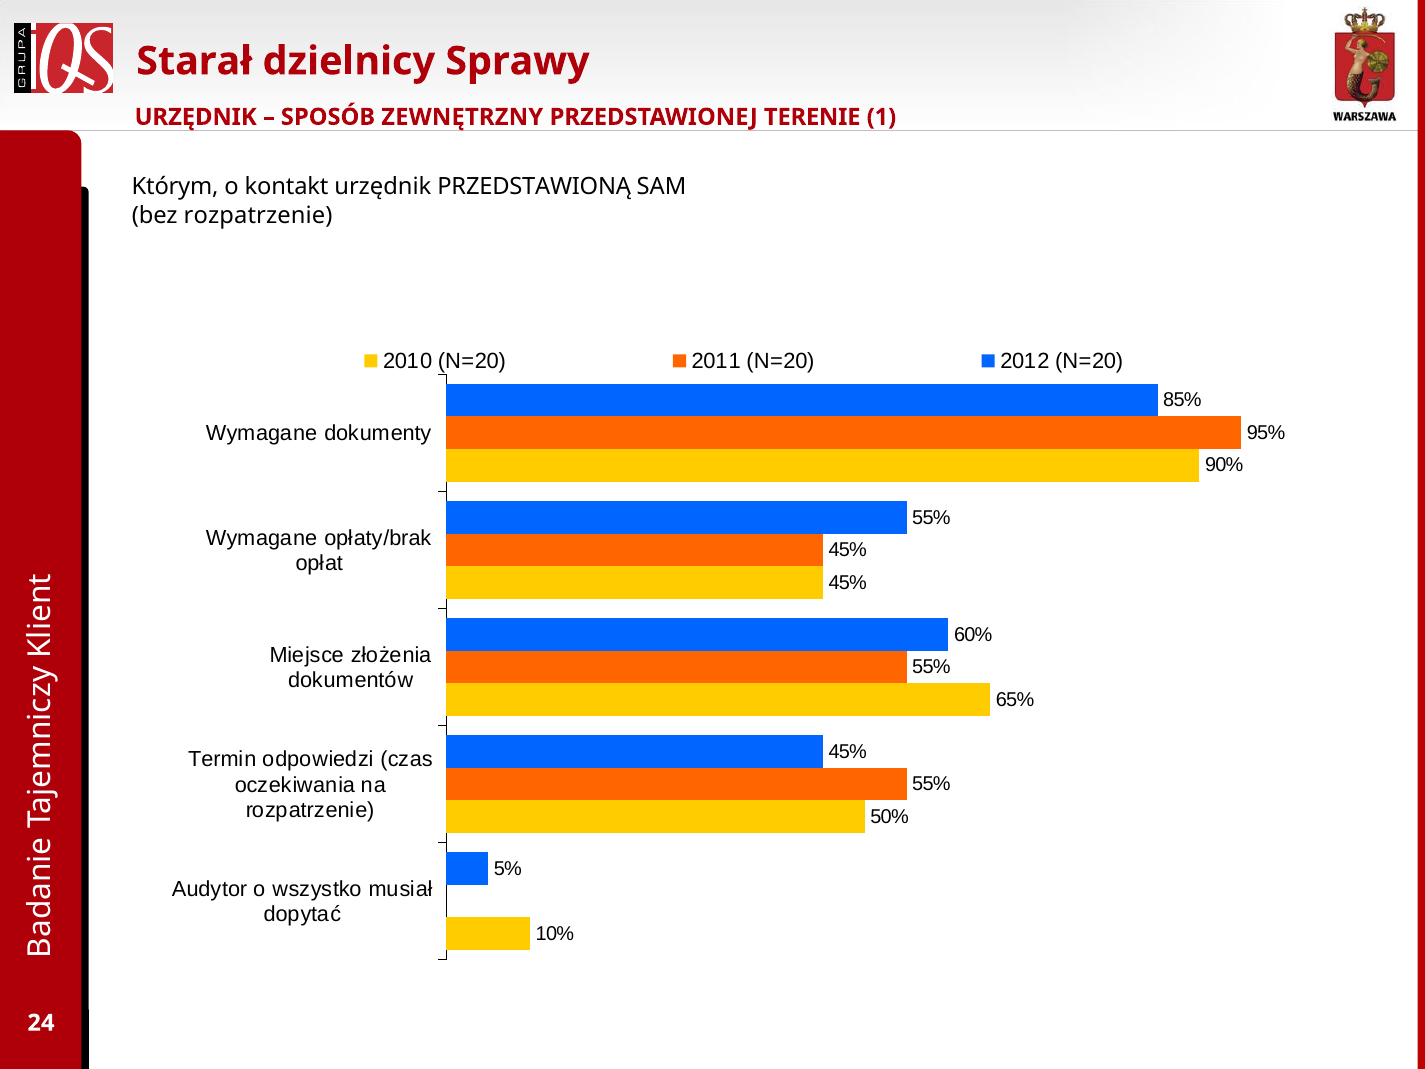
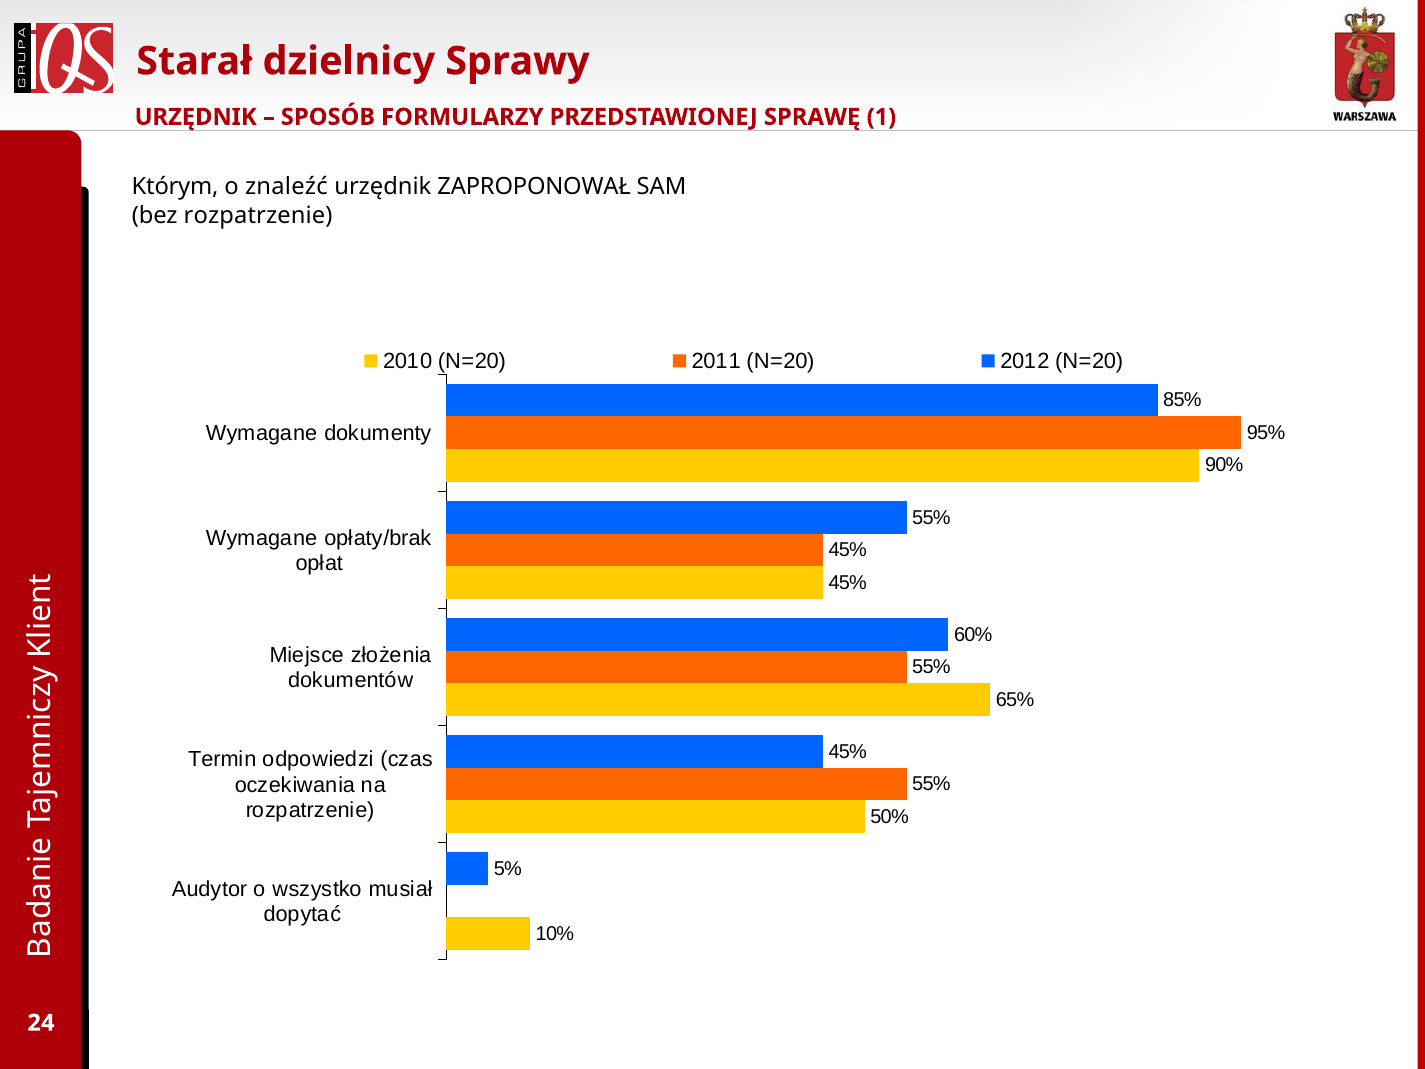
ZEWNĘTRZNY: ZEWNĘTRZNY -> FORMULARZY (462, 117)
TERENIE: TERENIE -> SPRAWĘ (812, 117)
kontakt: kontakt -> znaleźć (286, 187)
PRZEDSTAWIONĄ: PRZEDSTAWIONĄ -> ZAPROPONOWAŁ (534, 187)
